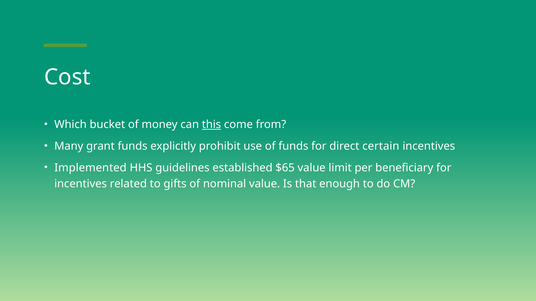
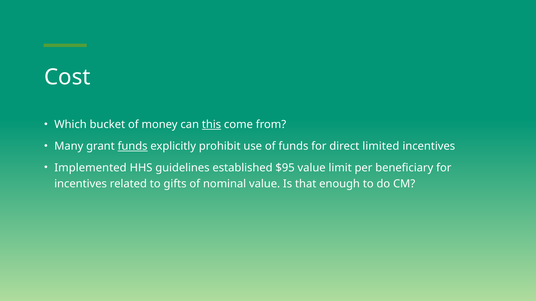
funds underline: none -> present (133, 146)
certain: certain -> limited (381, 146)
$65: $65 -> $95 (285, 168)
